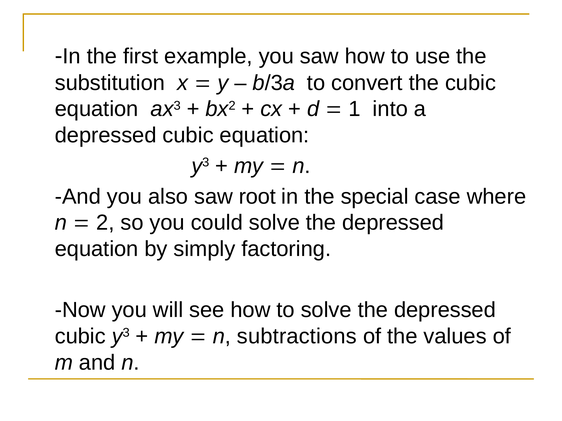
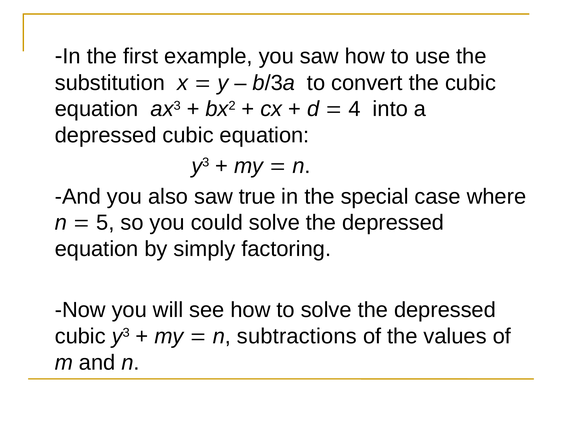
1: 1 -> 4 (355, 109)
root: root -> true (257, 197)
2: 2 -> 5 (105, 223)
